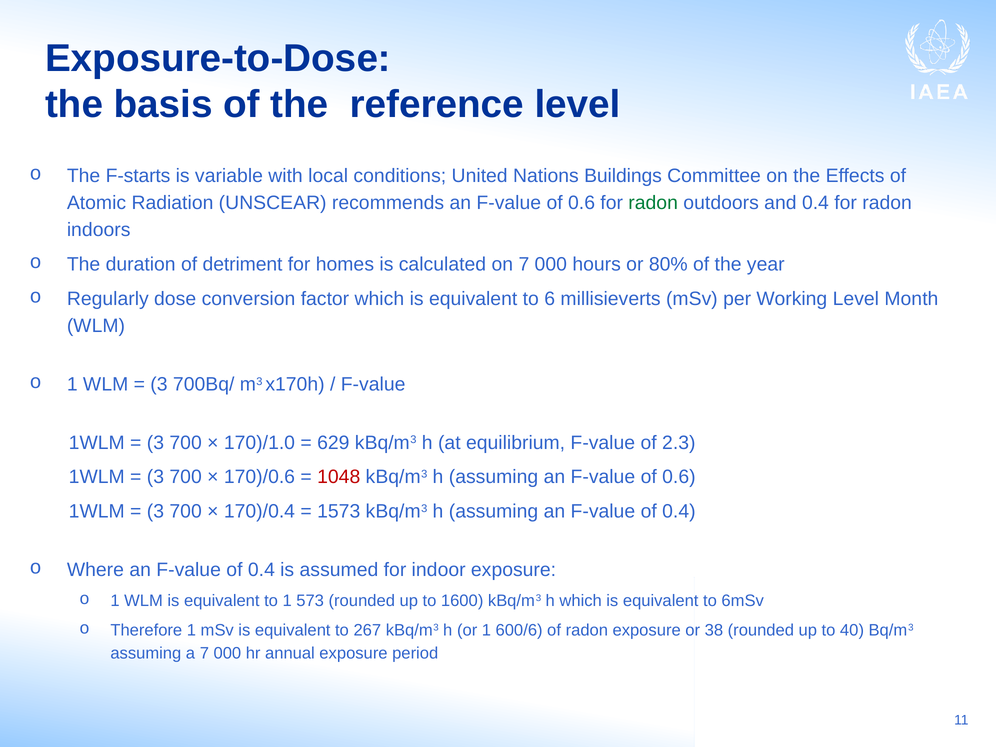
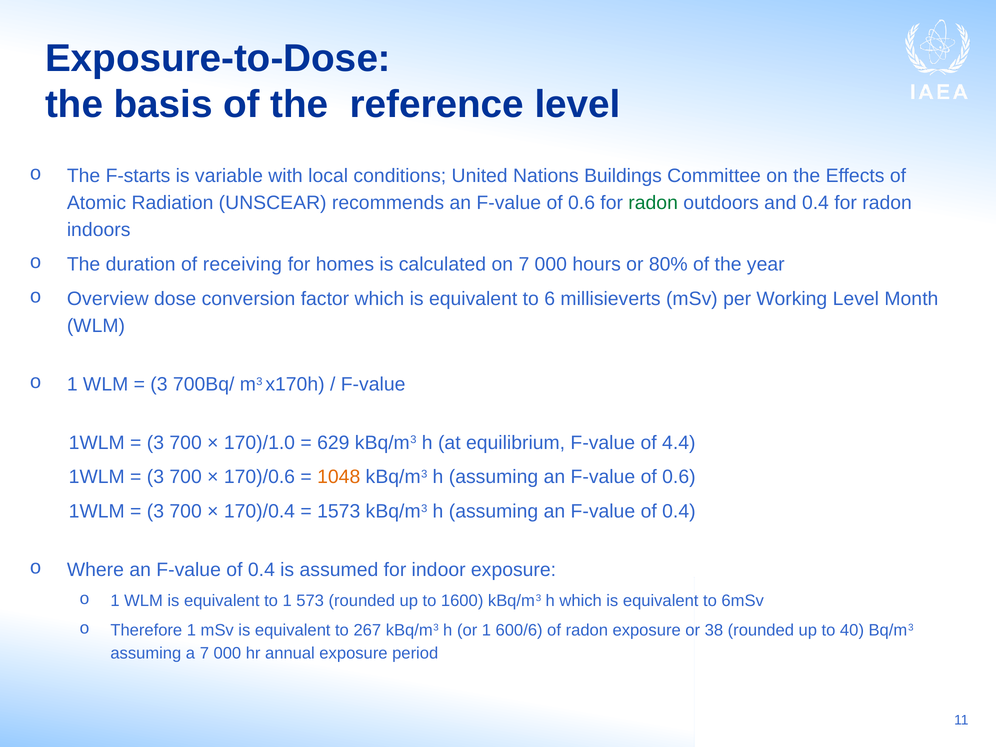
detriment: detriment -> receiving (242, 264)
Regularly: Regularly -> Overview (108, 299)
2.3: 2.3 -> 4.4 (679, 443)
1048 colour: red -> orange (339, 477)
